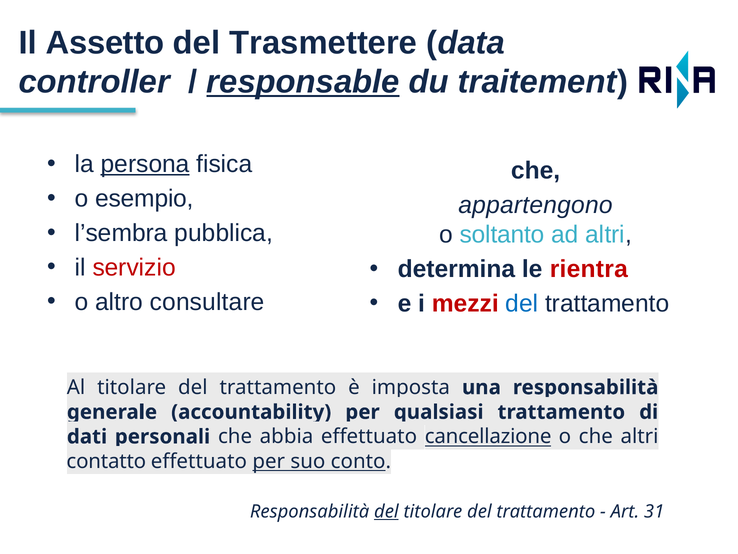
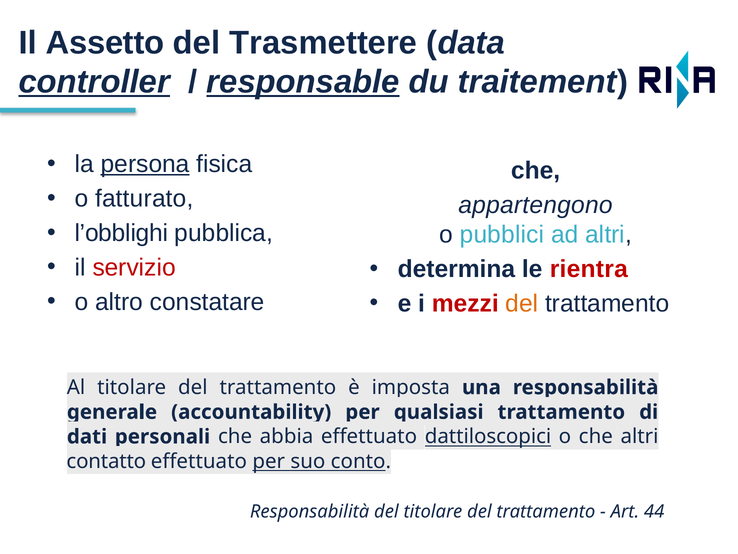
controller underline: none -> present (94, 82)
esempio: esempio -> fatturato (144, 199)
l’sembra: l’sembra -> l’obblighi (121, 233)
soltanto: soltanto -> pubblici (502, 235)
consultare: consultare -> constatare (207, 302)
del colour: blue -> orange (522, 303)
cancellazione: cancellazione -> dattiloscopici (488, 436)
del underline: present -> none (386, 511)
31: 31 -> 44 (654, 511)
